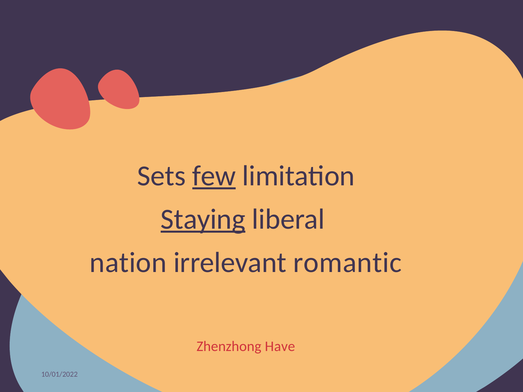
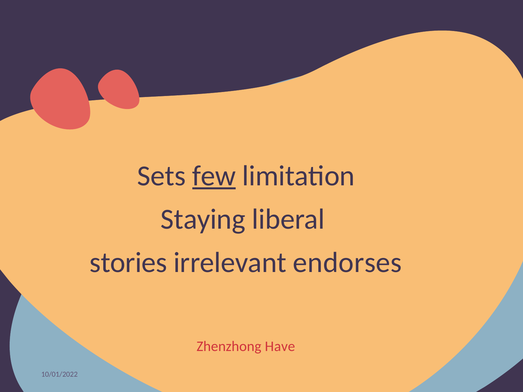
Staying underline: present -> none (203, 219)
nation: nation -> stories (128, 263)
romantic: romantic -> endorses (347, 263)
